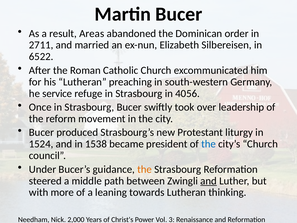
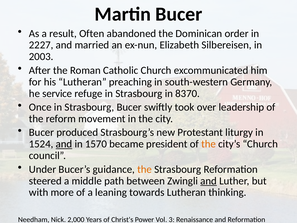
Areas: Areas -> Often (92, 33)
2711: 2711 -> 2227 (41, 45)
6522: 6522 -> 2003 (41, 57)
4056: 4056 -> 8370 (188, 93)
and underline: none -> present (64, 144)
1538: 1538 -> 1570 (96, 144)
the colour: blue -> orange (209, 144)
